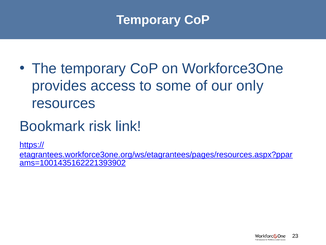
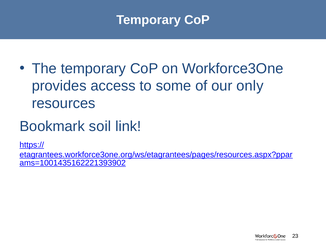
risk: risk -> soil (100, 126)
